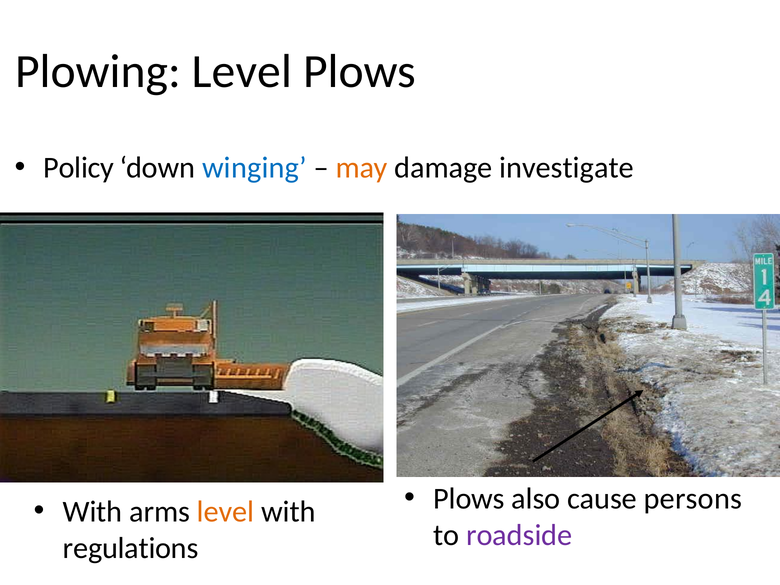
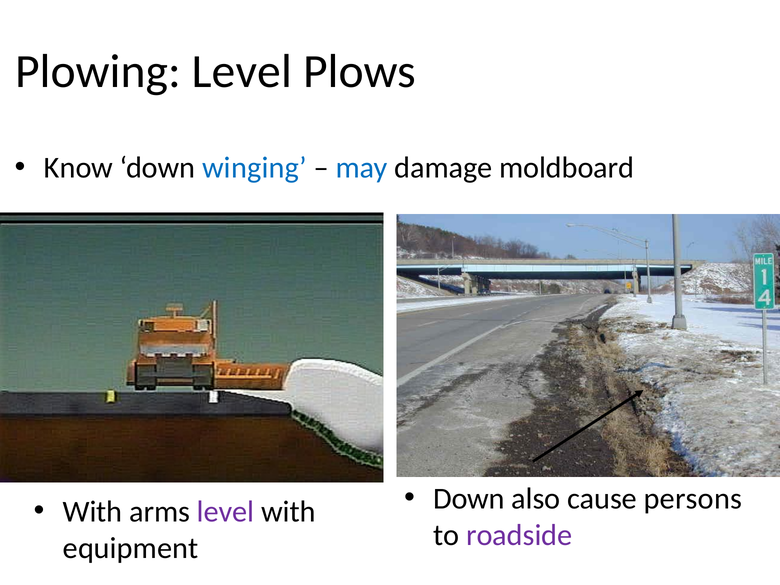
Policy: Policy -> Know (79, 168)
may colour: orange -> blue (362, 168)
investigate: investigate -> moldboard (567, 168)
Plows: Plows -> Down (469, 499)
level colour: orange -> purple (226, 512)
regulations: regulations -> equipment (131, 548)
